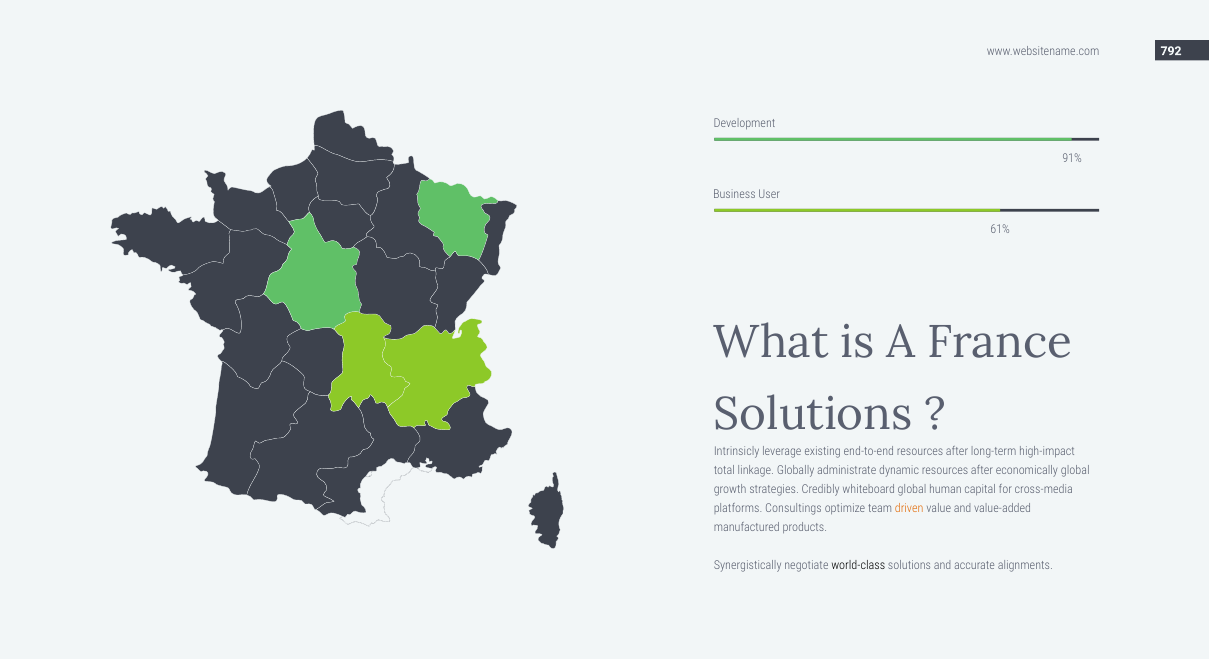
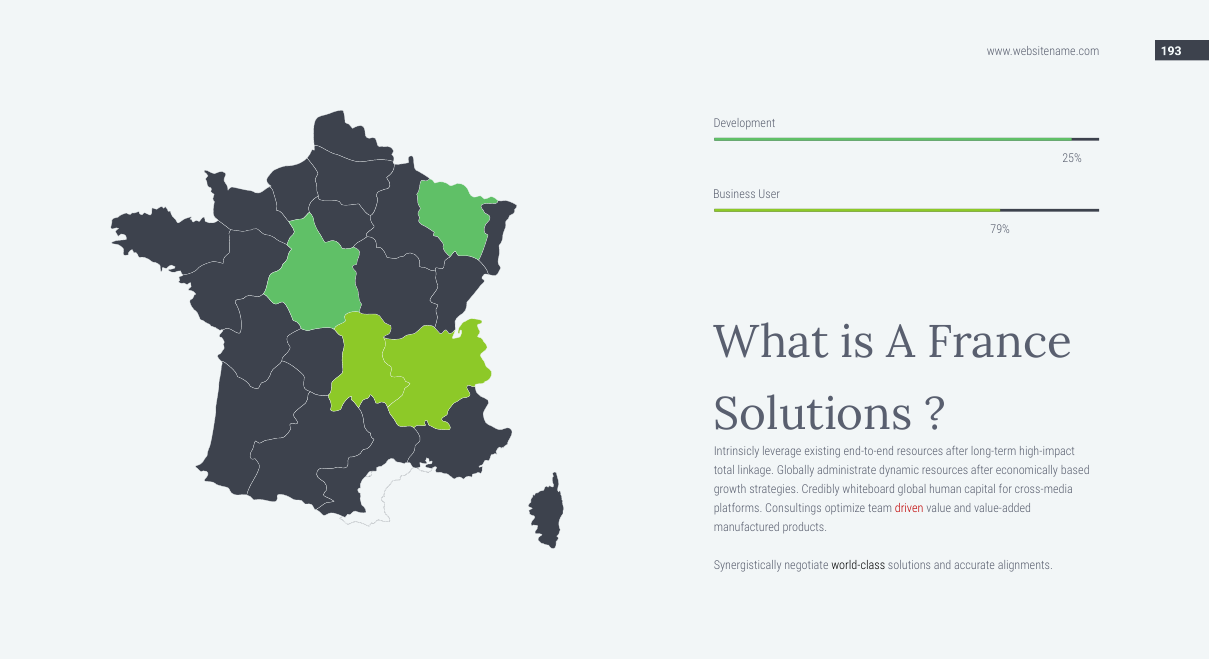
792: 792 -> 193 (1171, 51)
91%: 91% -> 25% (1072, 159)
61%: 61% -> 79% (1000, 230)
economically global: global -> based (1075, 470)
driven colour: orange -> red (909, 508)
